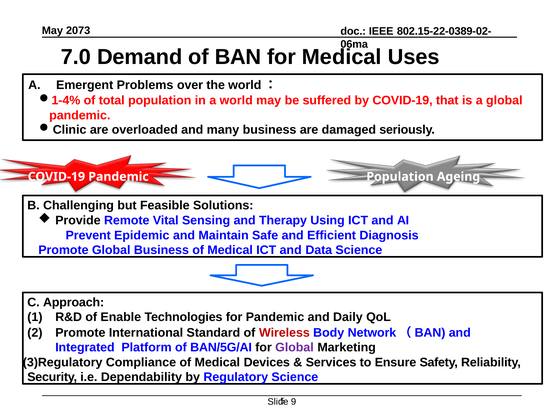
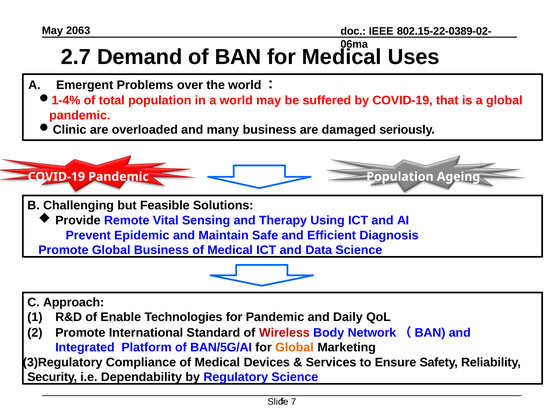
2073: 2073 -> 2063 (78, 31)
7.0: 7.0 -> 2.7 (76, 57)
Global colour: purple -> orange (294, 348)
9: 9 -> 7 (294, 402)
